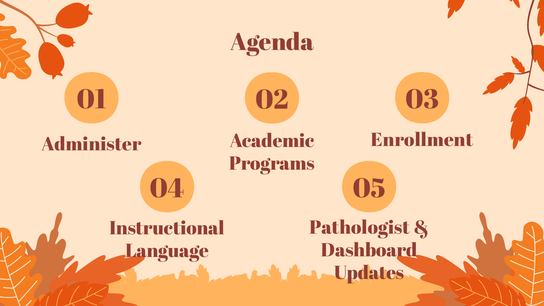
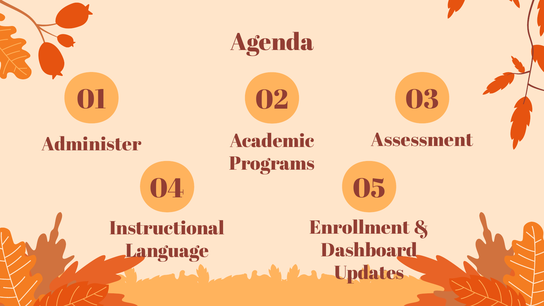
Enrollment: Enrollment -> Assessment (422, 140)
Pathologist: Pathologist -> Enrollment (360, 228)
